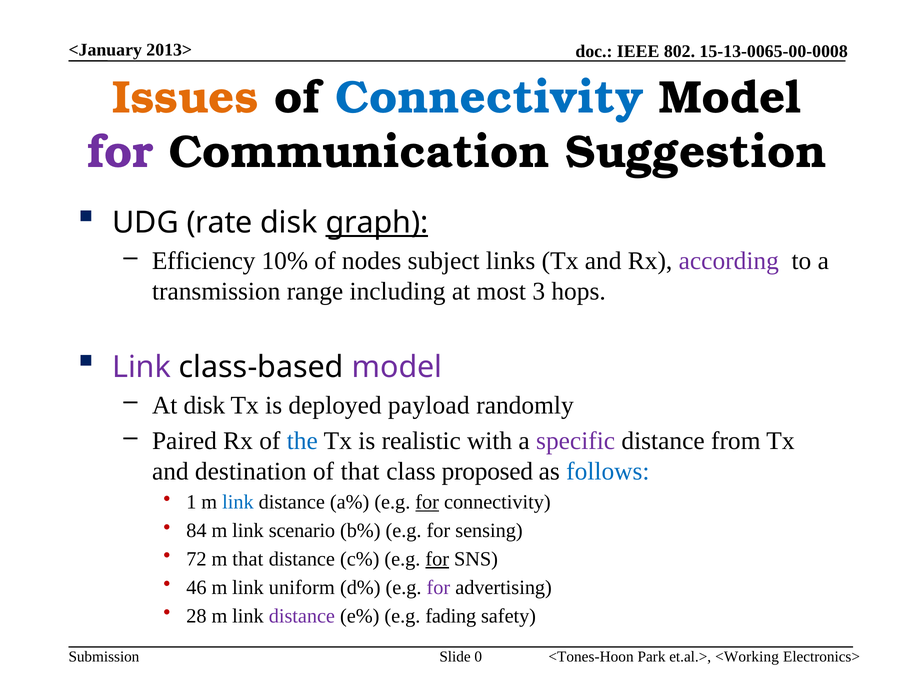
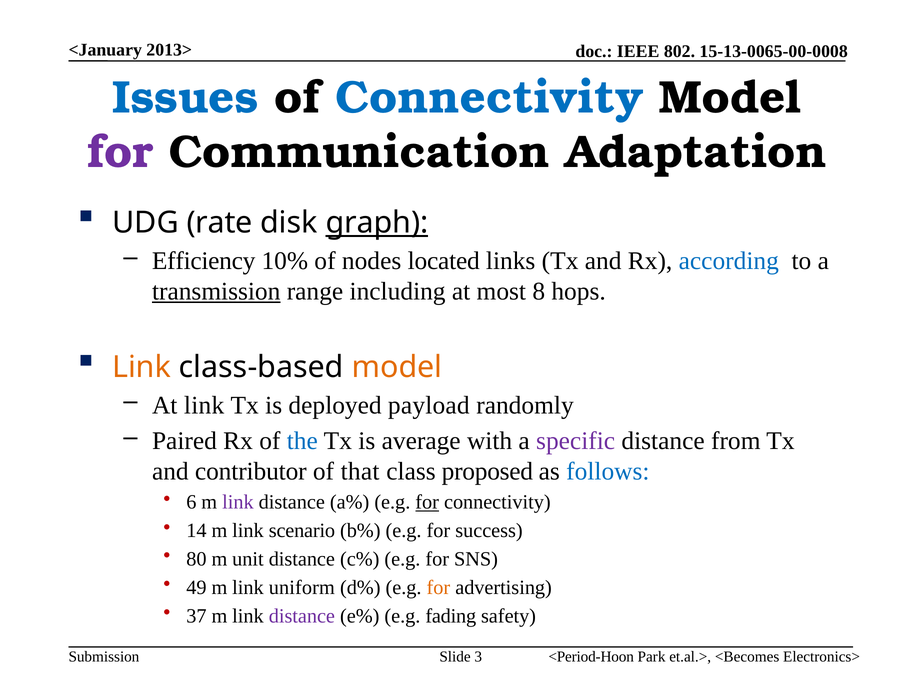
Issues colour: orange -> blue (186, 98)
Suggestion: Suggestion -> Adaptation (696, 152)
subject: subject -> located (444, 261)
according colour: purple -> blue (729, 261)
transmission underline: none -> present (216, 292)
3: 3 -> 8 (539, 292)
Link colour: purple -> orange (142, 367)
model colour: purple -> orange (397, 367)
At disk: disk -> link (204, 406)
realistic: realistic -> average (421, 441)
destination: destination -> contributor (251, 472)
1: 1 -> 6 (191, 503)
link colour: blue -> purple (238, 503)
84: 84 -> 14 (196, 531)
sensing: sensing -> success (489, 531)
72: 72 -> 80 (196, 560)
m that: that -> unit (248, 560)
for underline: present -> none (437, 560)
46: 46 -> 49 (196, 588)
for colour: purple -> orange (438, 588)
28: 28 -> 37 (196, 616)
0: 0 -> 3 (478, 657)
<Tones-Hoon: <Tones-Hoon -> <Period-Hoon (591, 657)
<Working: <Working -> <Becomes (747, 657)
